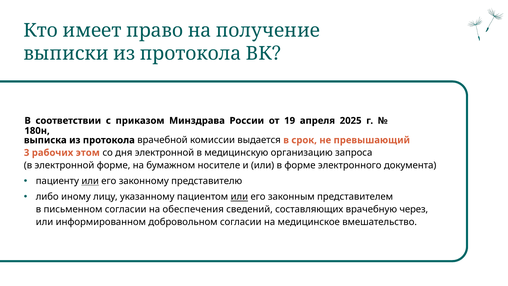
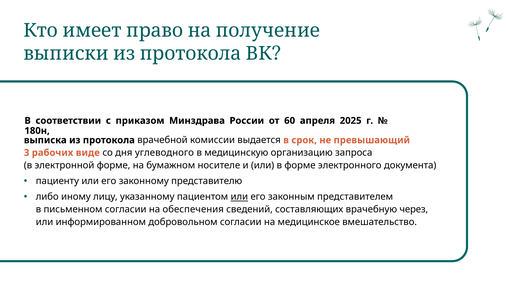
19: 19 -> 60 (290, 121)
этом: этом -> виде (88, 153)
дня электронной: электронной -> углеводного (164, 153)
или underline: present -> none (90, 181)
